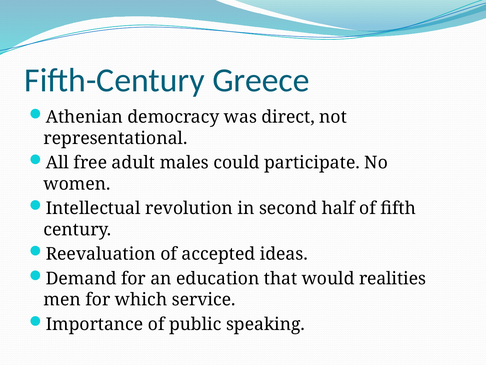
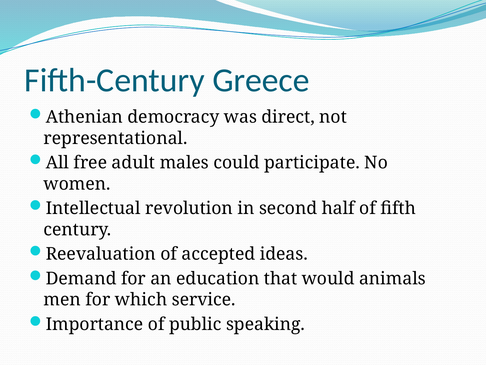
realities: realities -> animals (392, 278)
